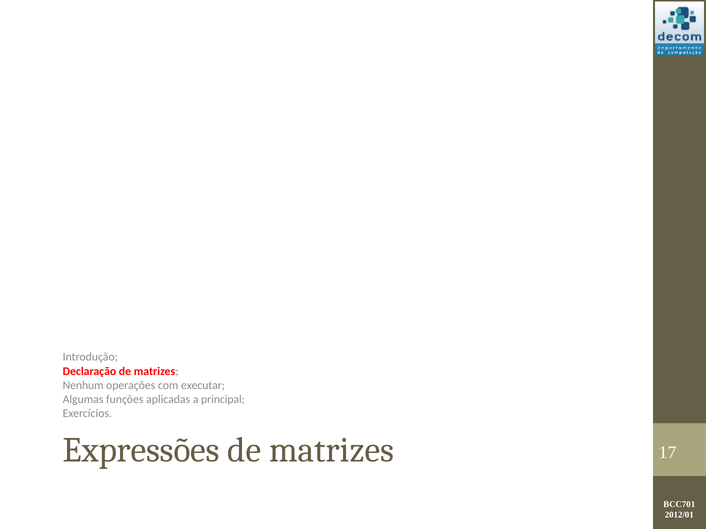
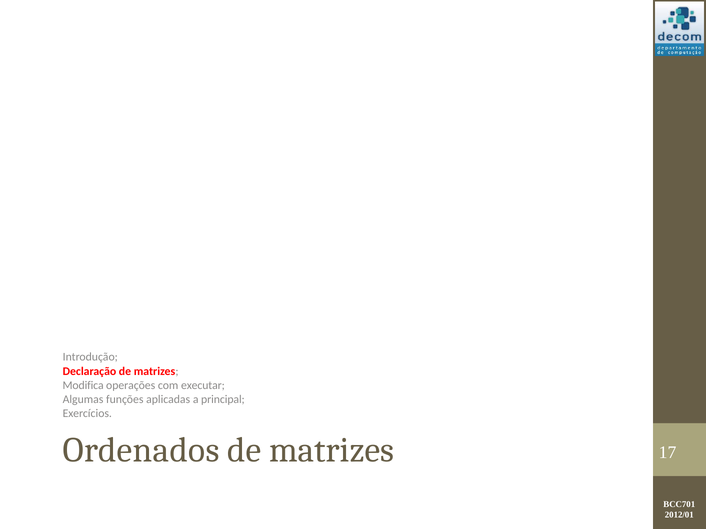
Nenhum: Nenhum -> Modifica (83, 386)
Expressões: Expressões -> Ordenados (141, 451)
